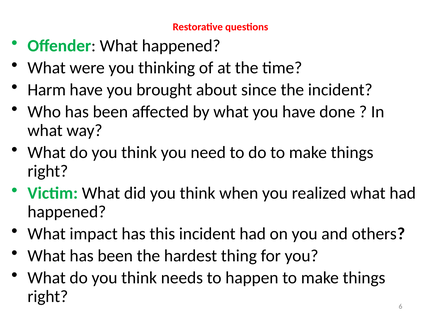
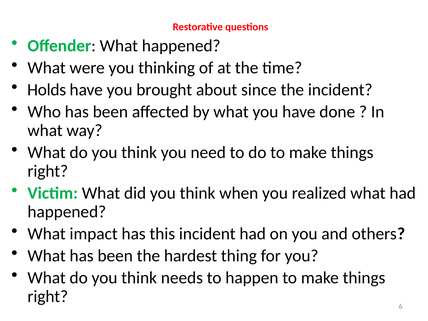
Harm: Harm -> Holds (47, 90)
